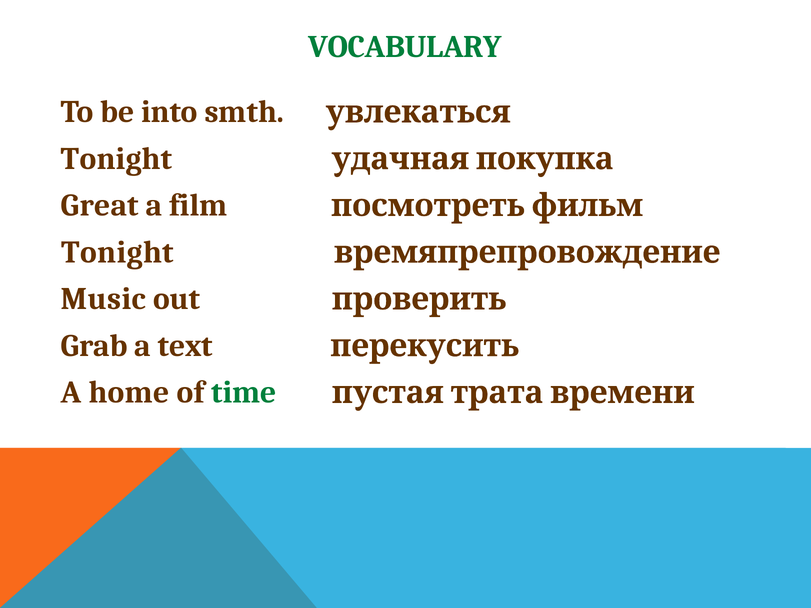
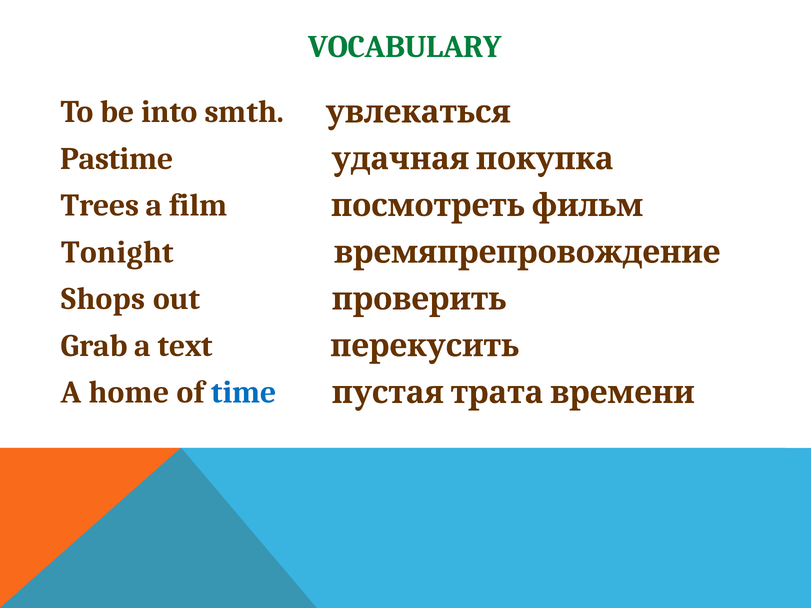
Tonight: Tonight -> Pastime (117, 159)
Great: Great -> Trees (100, 206)
Music: Music -> Shops (103, 299)
time colour: green -> blue (244, 393)
